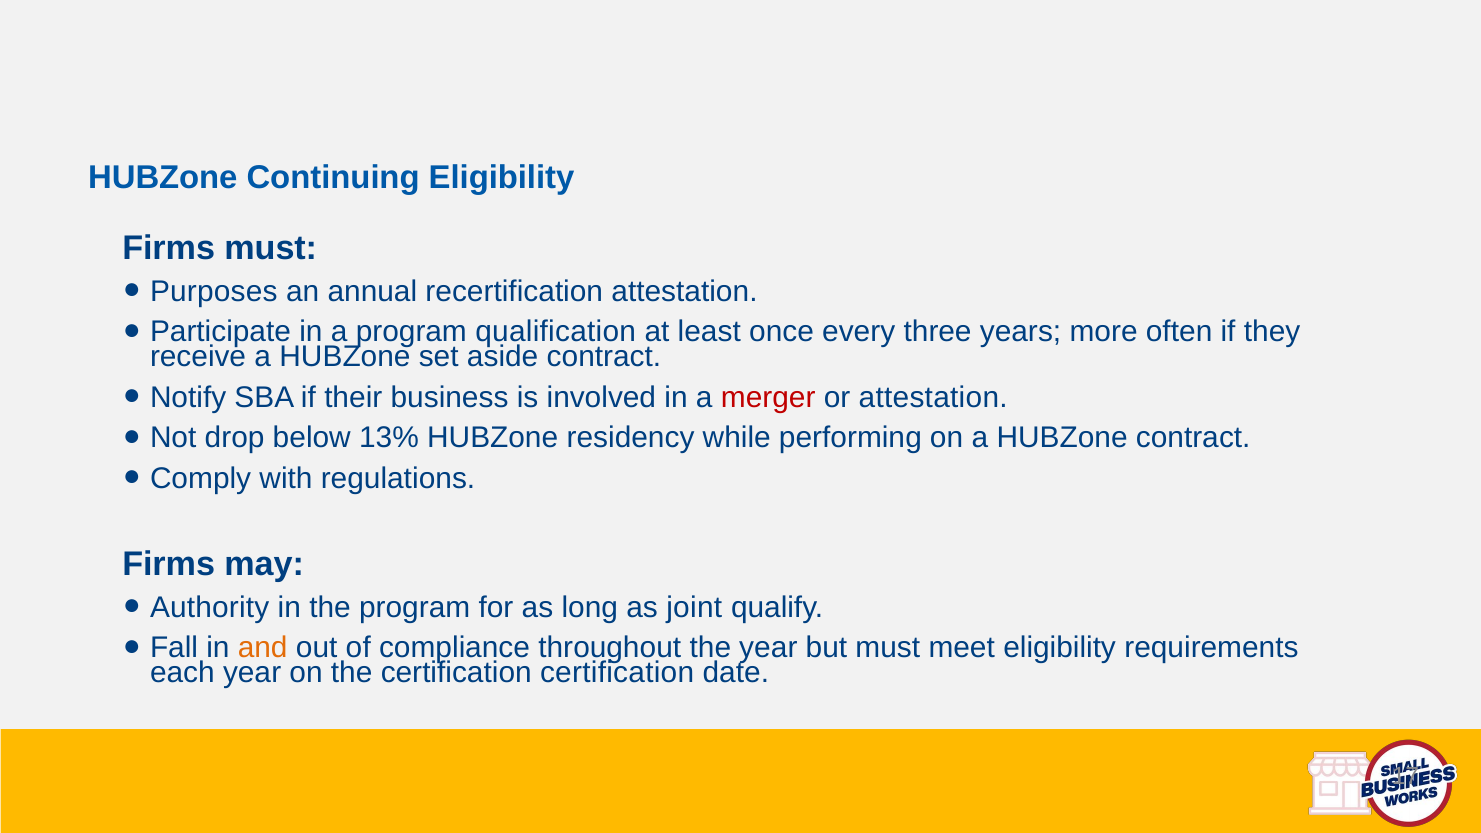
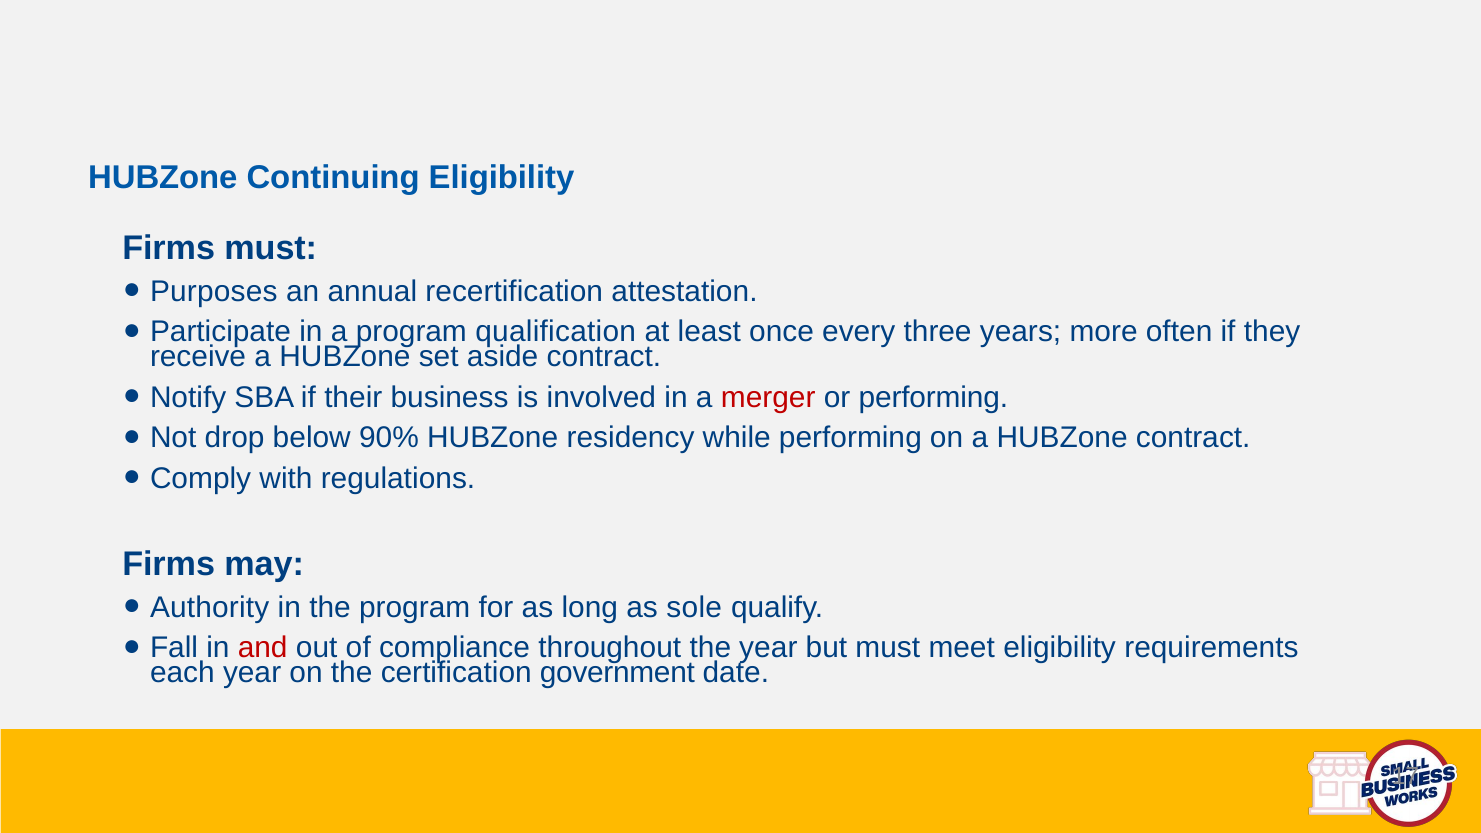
or attestation: attestation -> performing (933, 397)
13%: 13% -> 90% (389, 438)
joint: joint -> sole (694, 607)
and colour: orange -> red (263, 648)
certification certification: certification -> government (617, 673)
